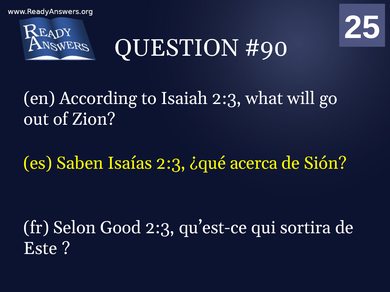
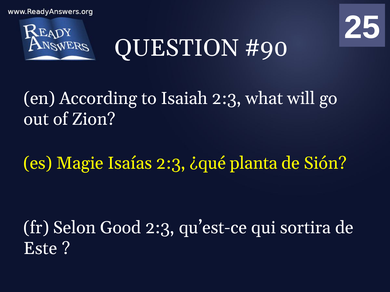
Saben: Saben -> Magie (80, 163)
acerca: acerca -> planta (254, 163)
